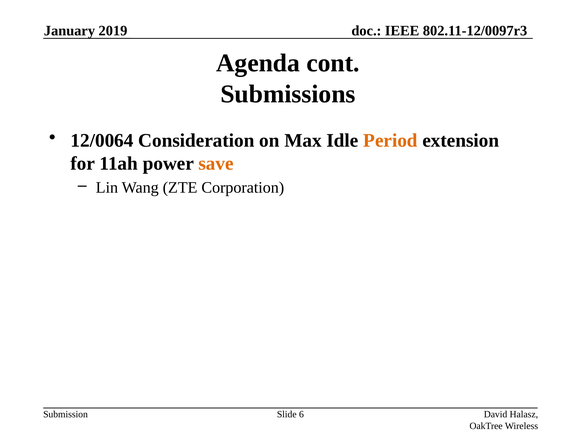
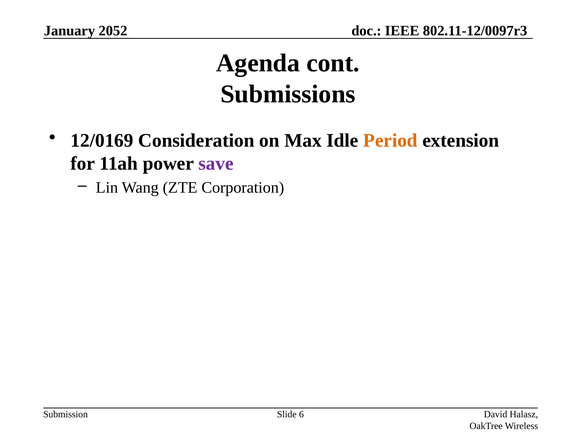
2019: 2019 -> 2052 (113, 31)
12/0064: 12/0064 -> 12/0169 (102, 141)
save colour: orange -> purple (216, 164)
